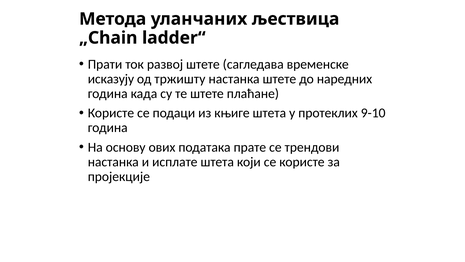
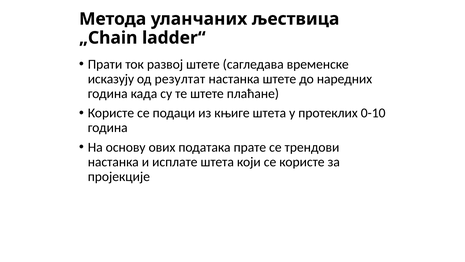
тржишту: тржишту -> резултат (180, 79)
9-10: 9-10 -> 0-10 (373, 113)
